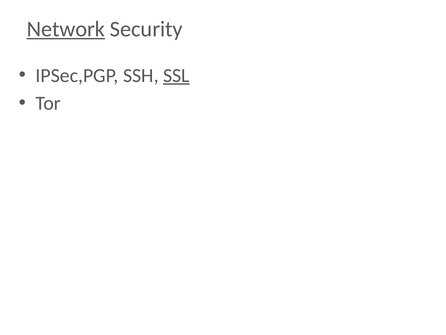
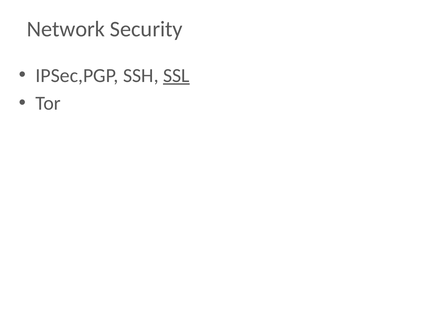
Network underline: present -> none (66, 29)
